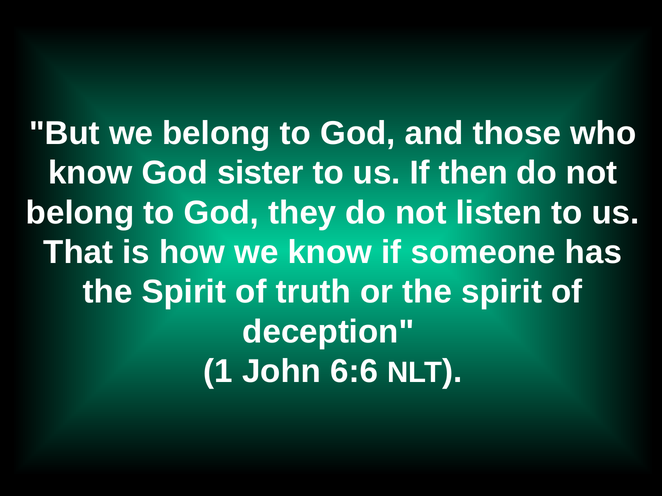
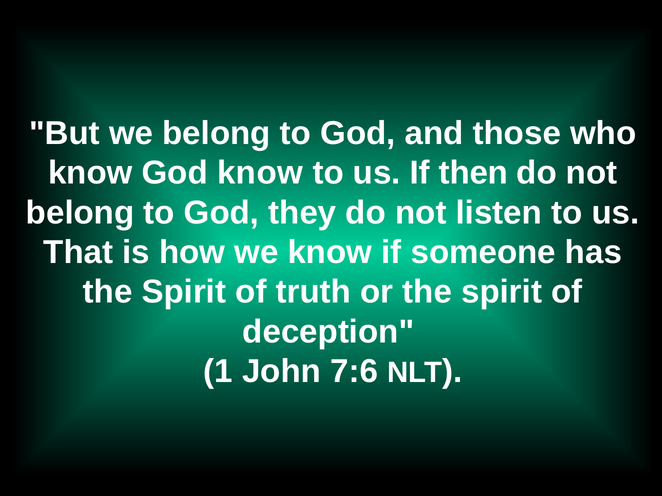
God sister: sister -> know (260, 173)
6:6: 6:6 -> 7:6 (354, 372)
